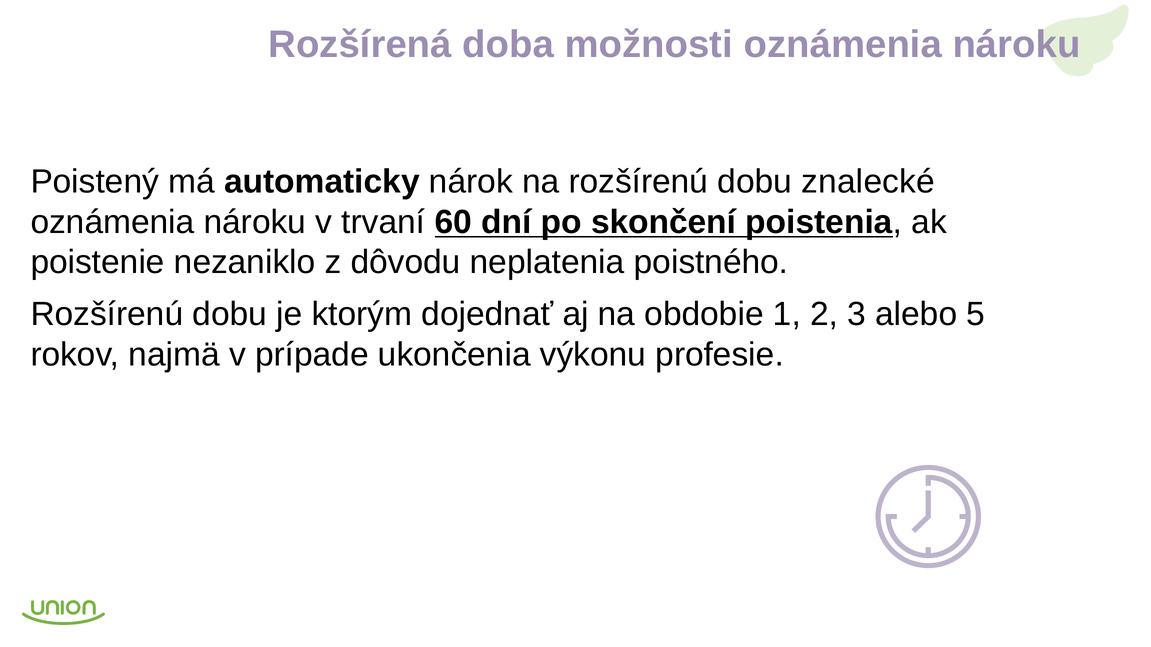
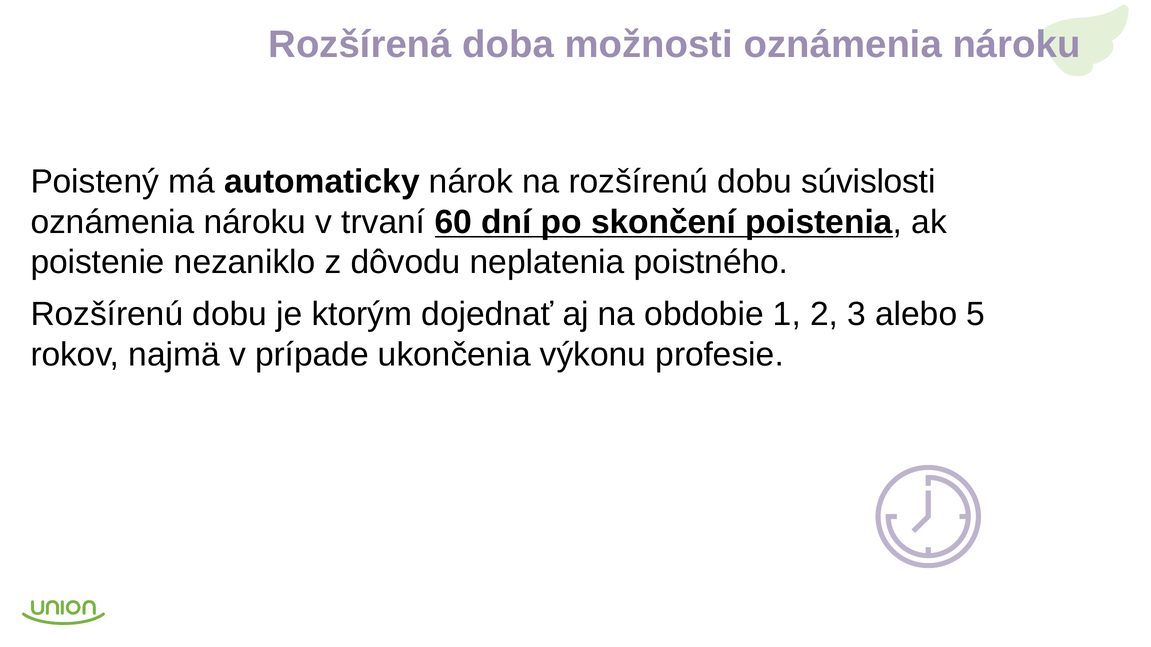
znalecké: znalecké -> súvislosti (868, 182)
